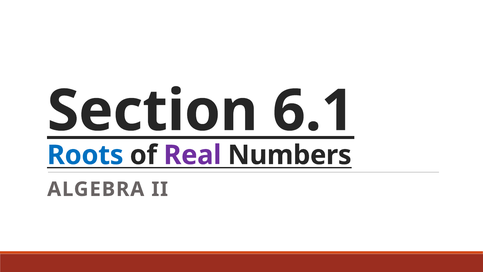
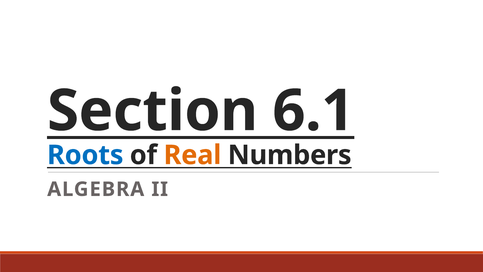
Real colour: purple -> orange (192, 155)
